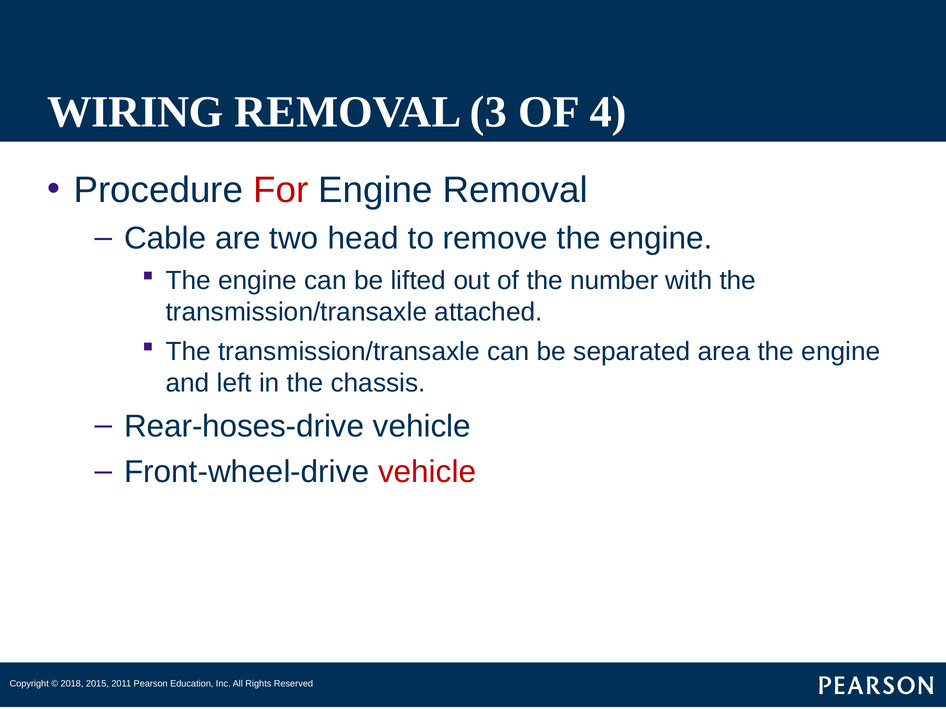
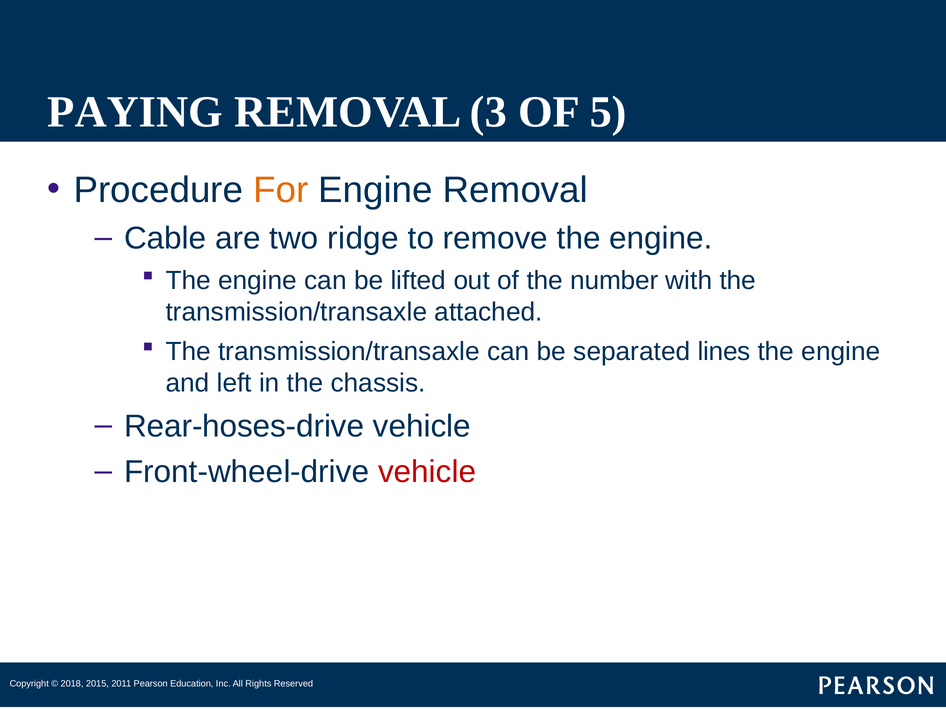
WIRING: WIRING -> PAYING (135, 112)
4: 4 -> 5 (608, 112)
For colour: red -> orange (281, 190)
head: head -> ridge (363, 239)
area: area -> lines (724, 352)
